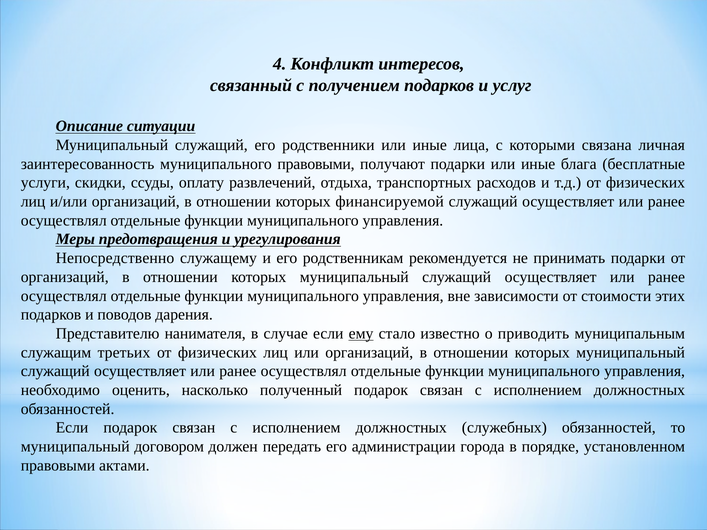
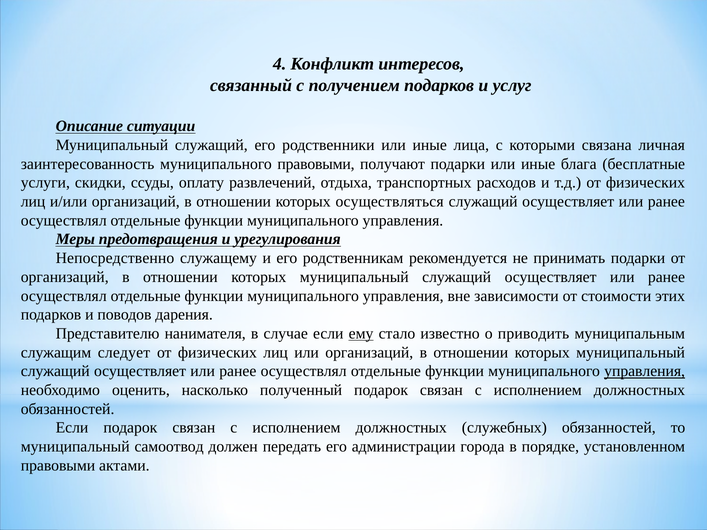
финансируемой: финансируемой -> осуществляться (390, 202)
третьих: третьих -> следует (124, 352)
управления underline: none -> present (645, 371)
договором: договором -> самоотвод (169, 447)
